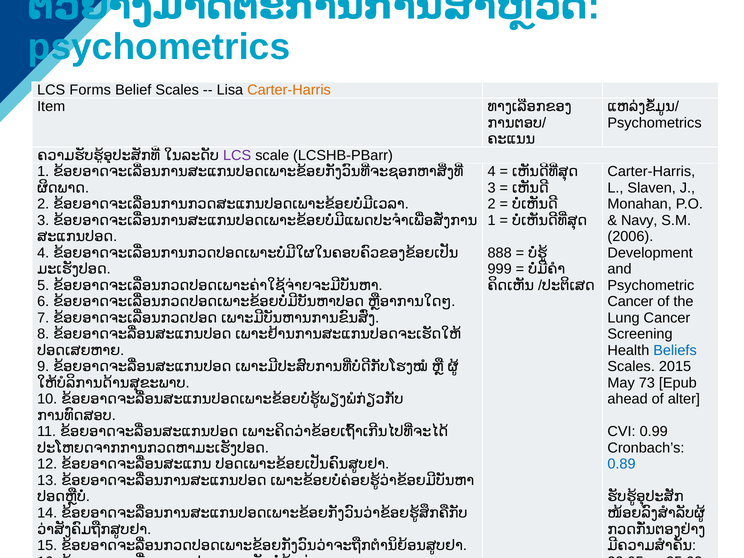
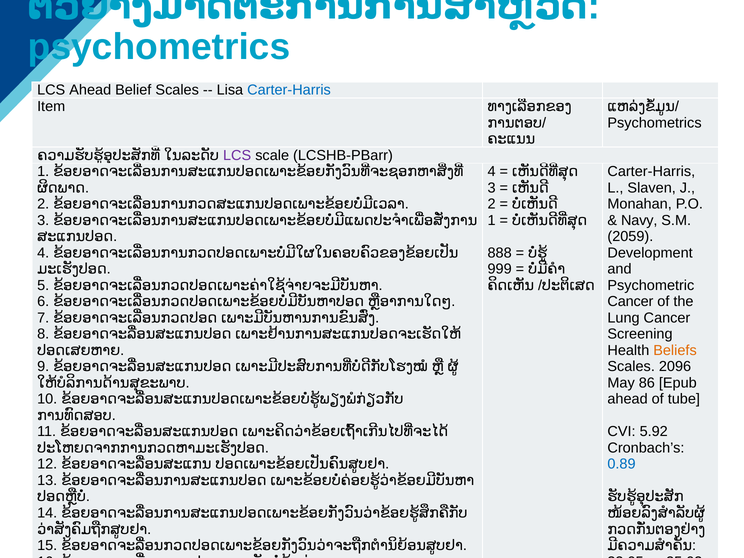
LCS Forms: Forms -> Ahead (90, 90)
Carter-Harris colour: orange -> blue (289, 90)
2006: 2006 -> 2059 (630, 237)
Beliefs colour: blue -> orange (675, 350)
2015: 2015 -> 2096 (675, 367)
73: 73 -> 86 (647, 383)
alter: alter -> tube (684, 399)
0.99: 0.99 -> 5.92 (654, 432)
